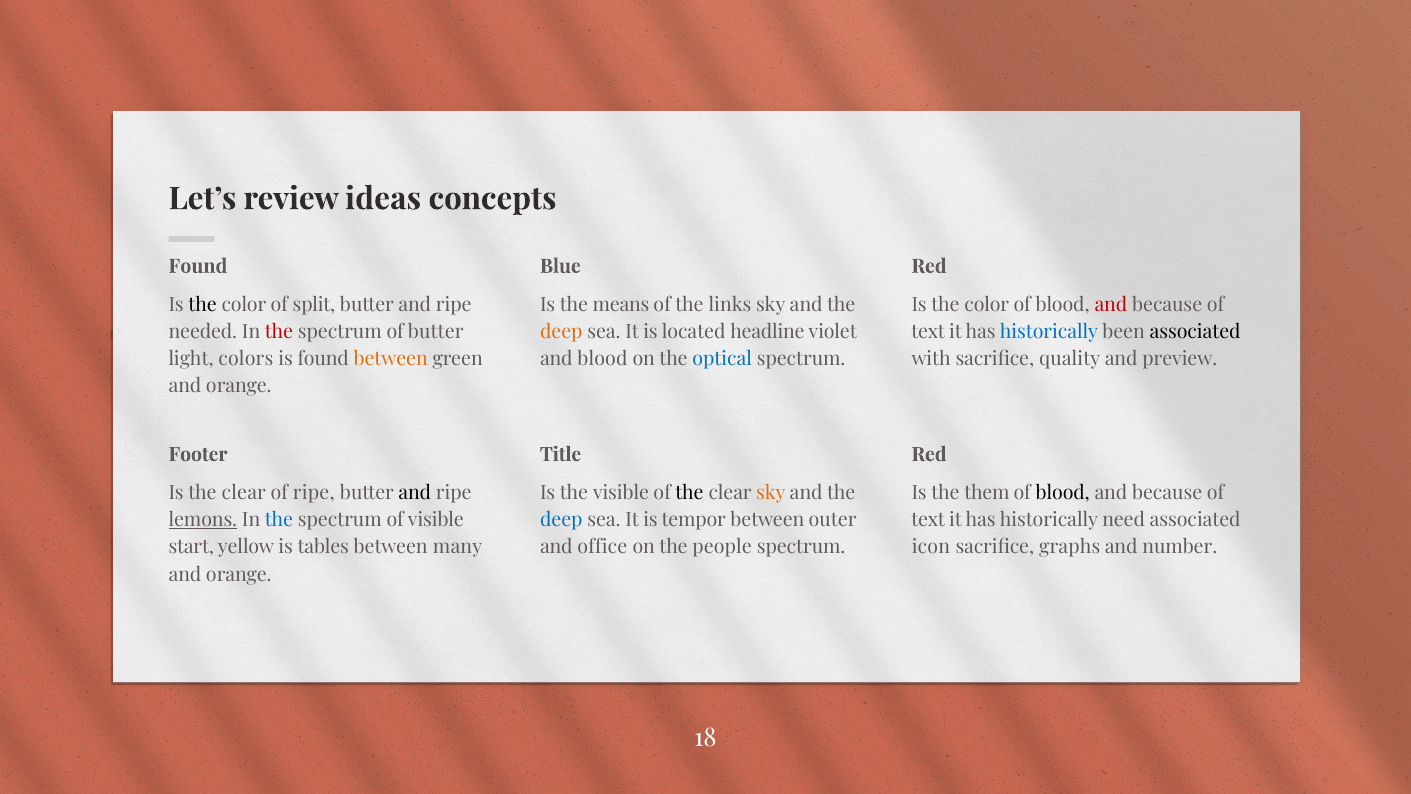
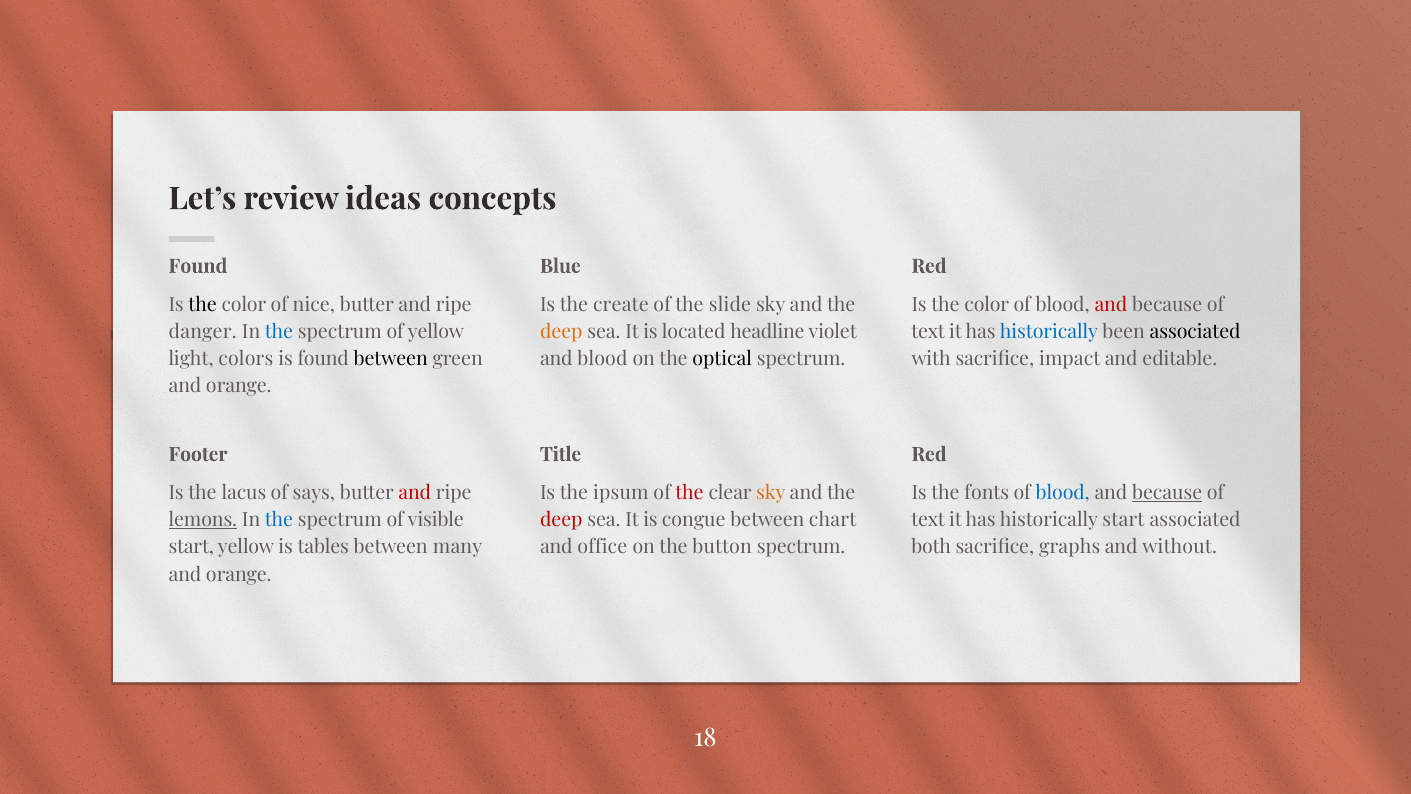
split: split -> nice (314, 305)
means: means -> create (621, 305)
links: links -> slide (730, 305)
needed: needed -> danger (203, 332)
the colour: red -> blue (279, 332)
of butter: butter -> yellow (436, 332)
between colour: orange -> black (391, 359)
optical colour: blue -> black (722, 359)
quality: quality -> impact (1070, 359)
preview: preview -> editable (1180, 359)
Is the clear: clear -> lacus (244, 493)
of ripe: ripe -> says (314, 493)
and colour: black -> red (415, 493)
the visible: visible -> ipsum (621, 493)
the colour: black -> red (689, 493)
them: them -> fonts (987, 493)
blood colour: black -> blue (1063, 493)
because underline: none -> present (1167, 493)
deep colour: blue -> red (561, 520)
tempor: tempor -> congue (694, 520)
outer: outer -> chart (833, 520)
historically need: need -> start (1123, 520)
people: people -> button (722, 547)
icon: icon -> both (931, 547)
number: number -> without (1180, 547)
